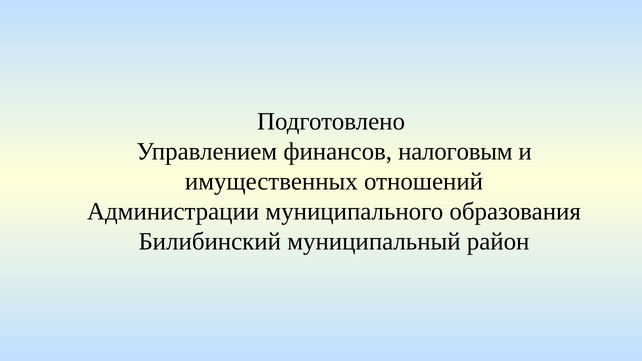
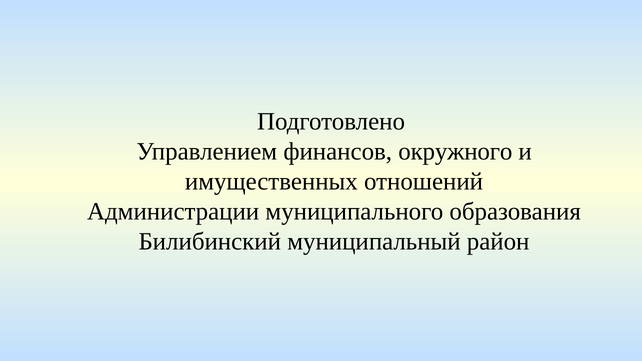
налоговым: налоговым -> окружного (455, 152)
